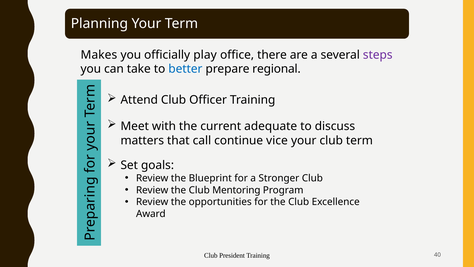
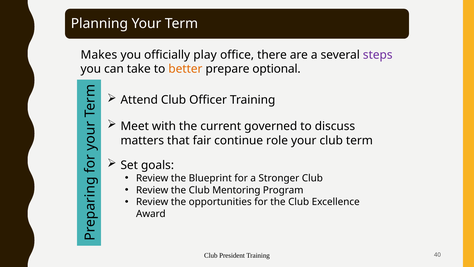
better colour: blue -> orange (185, 69)
regional: regional -> optional (277, 69)
adequate: adequate -> governed (271, 126)
call: call -> fair (202, 140)
vice: vice -> role (277, 140)
